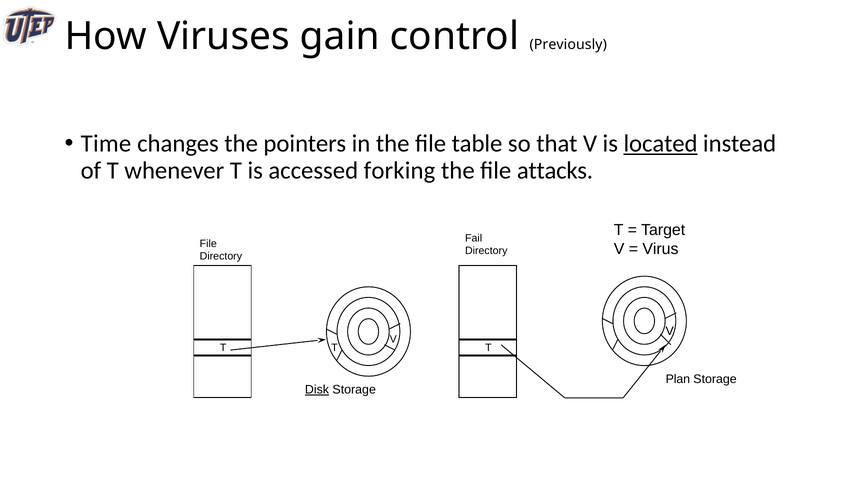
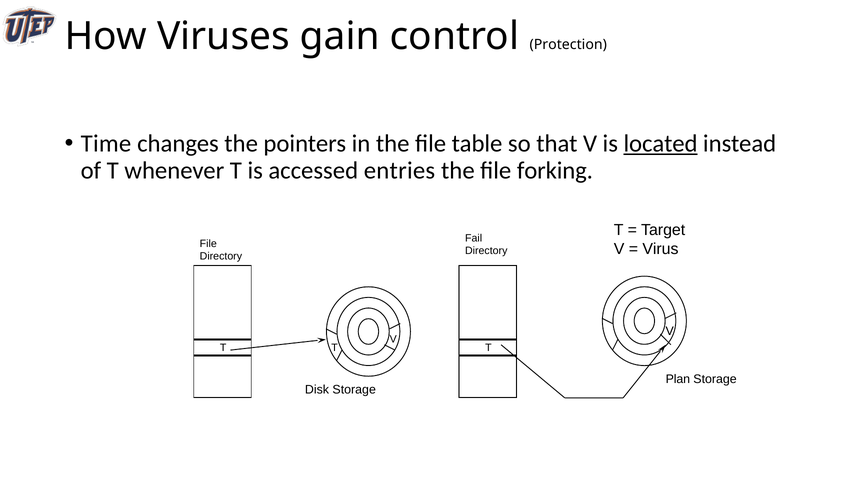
Previously: Previously -> Protection (568, 45)
forking: forking -> entries (399, 170)
attacks: attacks -> forking (555, 170)
Disk underline: present -> none (317, 389)
